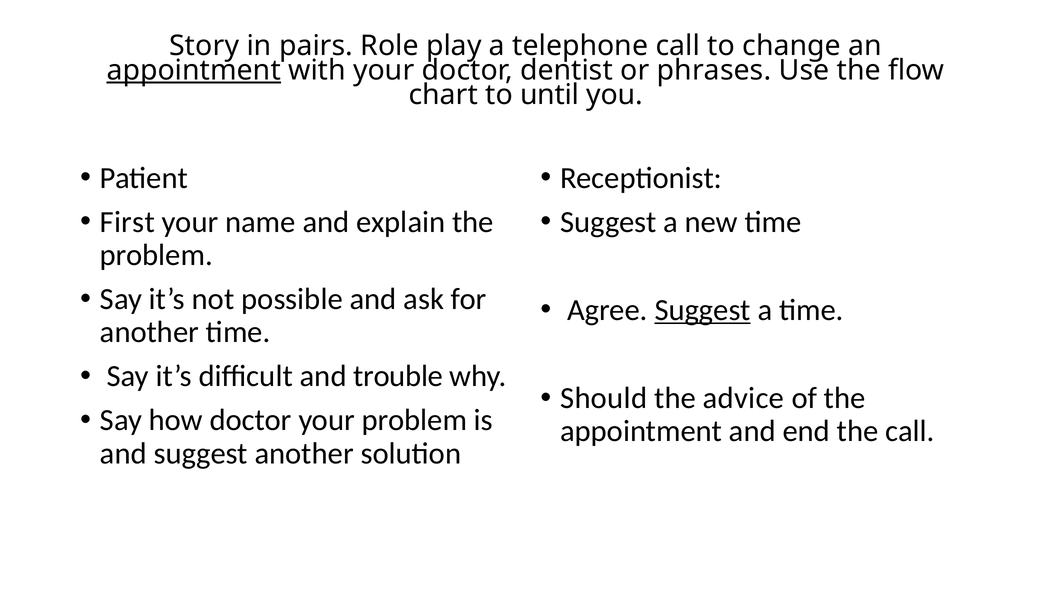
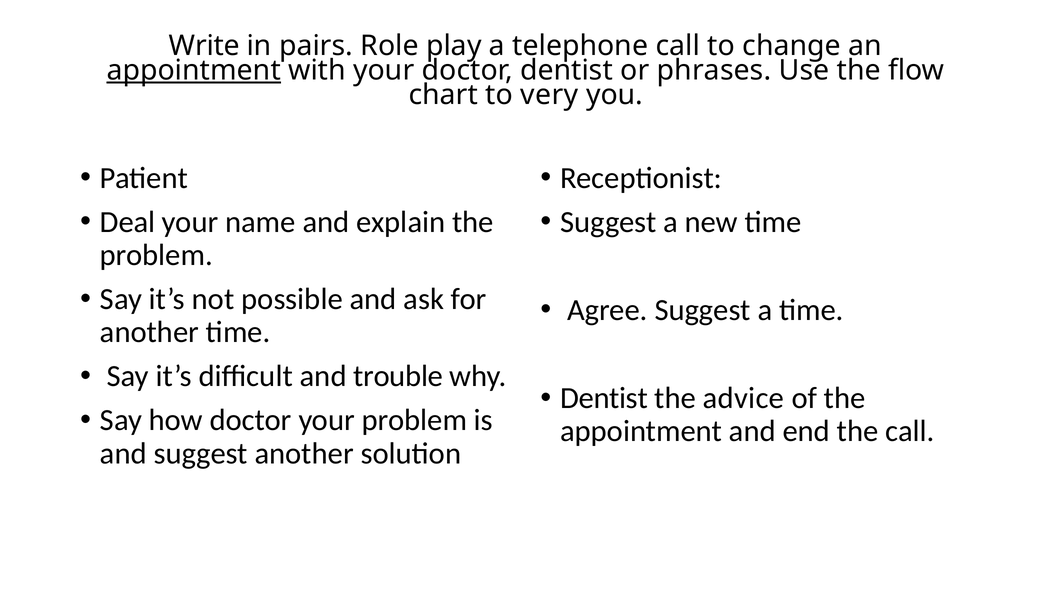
Story: Story -> Write (204, 46)
until: until -> very (549, 95)
First: First -> Deal (128, 222)
Suggest underline: present -> none (703, 310)
Should: Should -> Dentist (604, 398)
